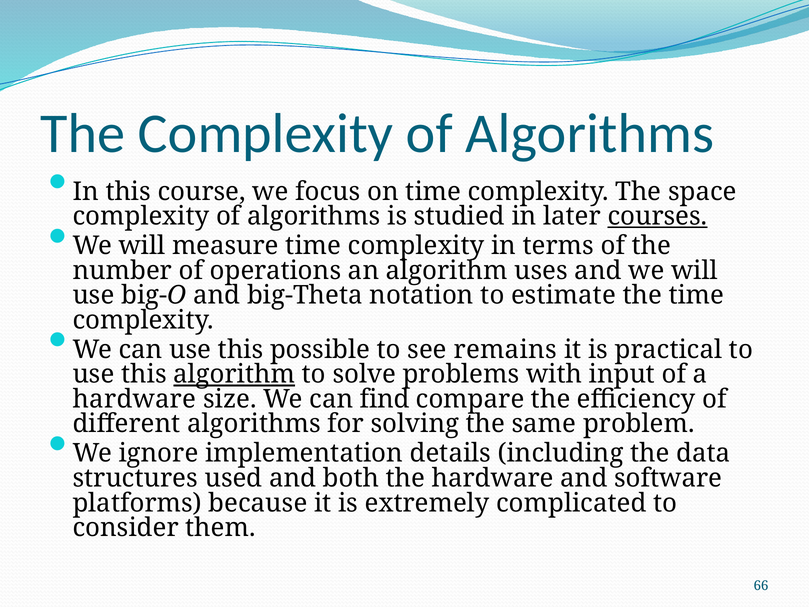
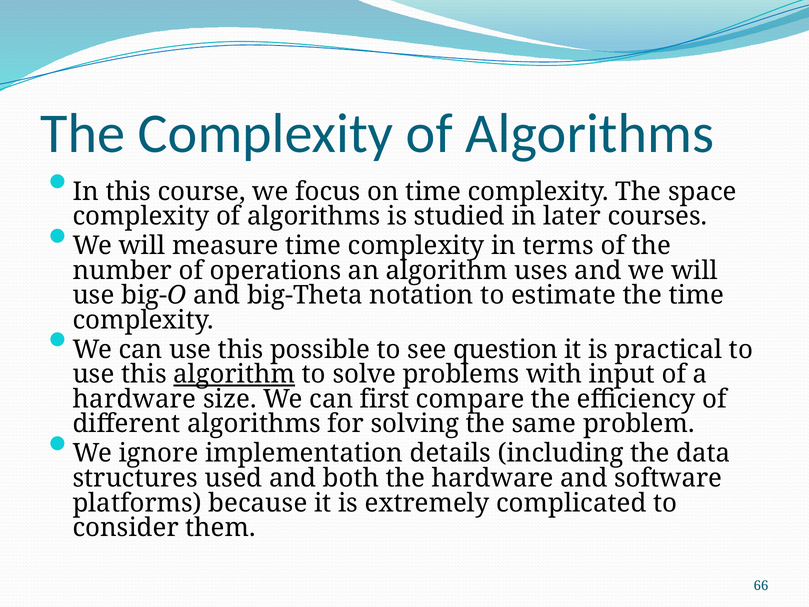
courses underline: present -> none (657, 216)
remains: remains -> question (506, 349)
find: find -> first (385, 399)
